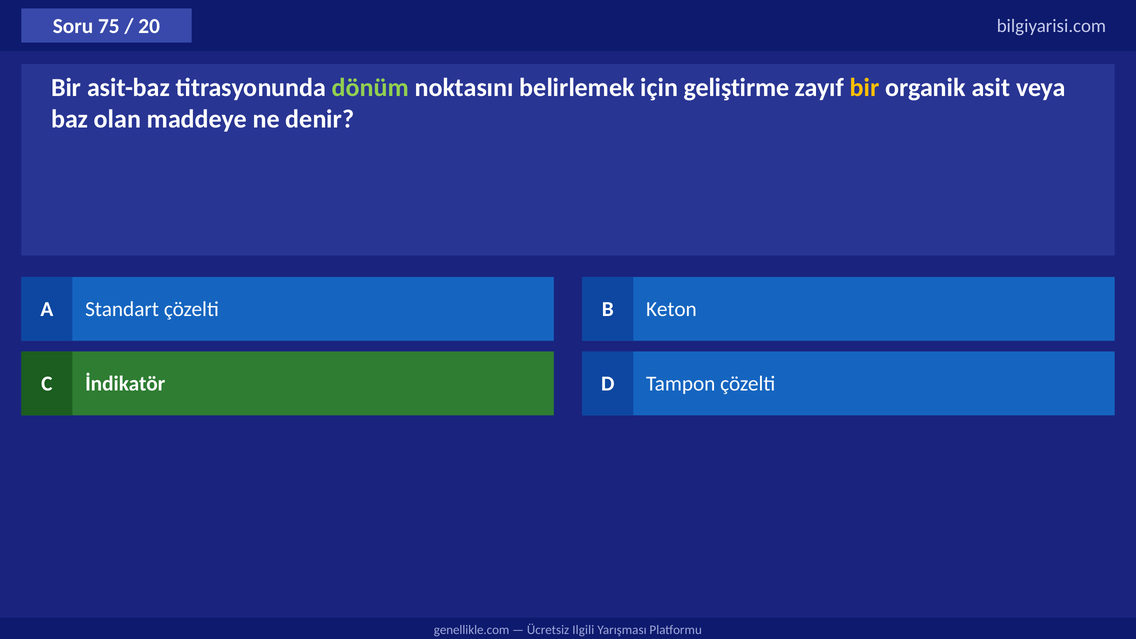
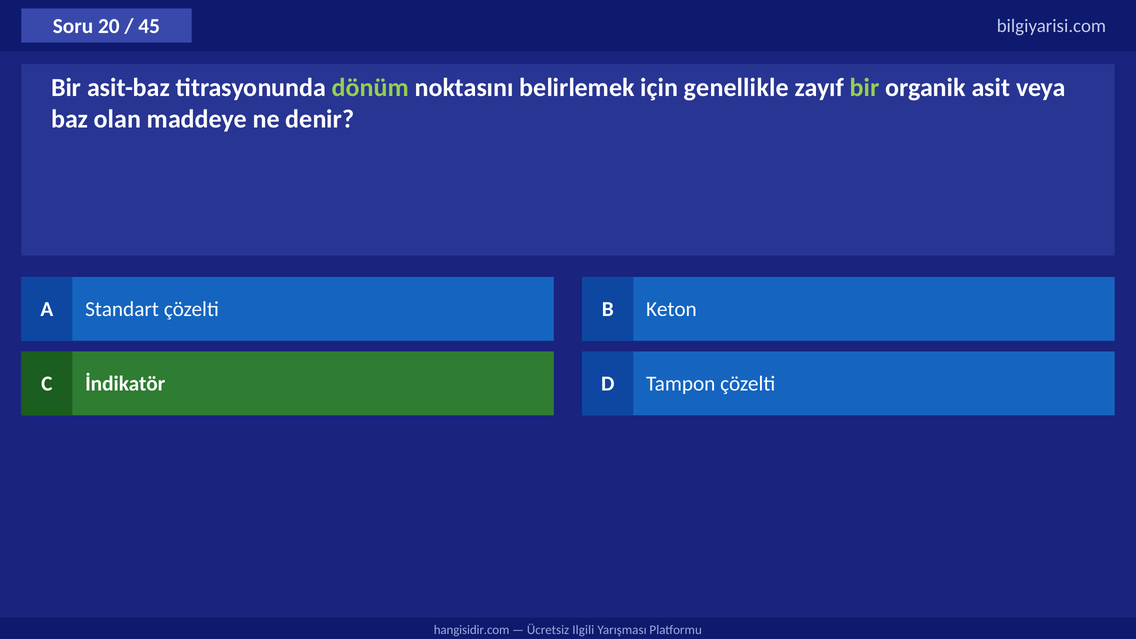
75: 75 -> 20 (109, 26)
20: 20 -> 45 (149, 26)
geliştirme: geliştirme -> genellikle (736, 87)
bir colour: yellow -> light green (865, 87)
genellikle.com: genellikle.com -> hangisidir.com (472, 630)
